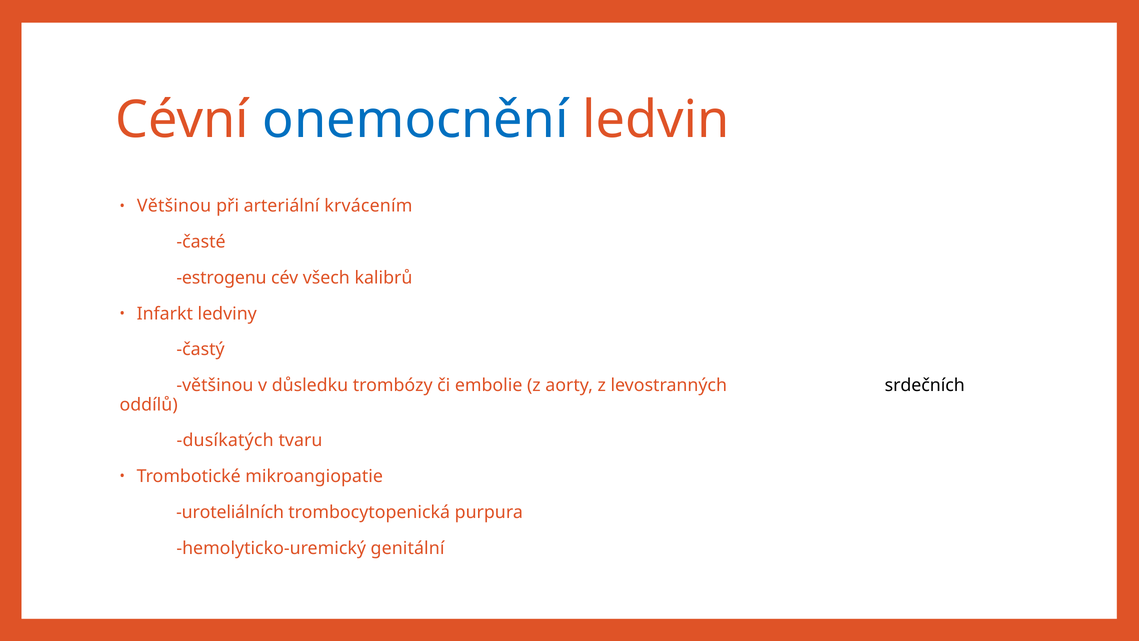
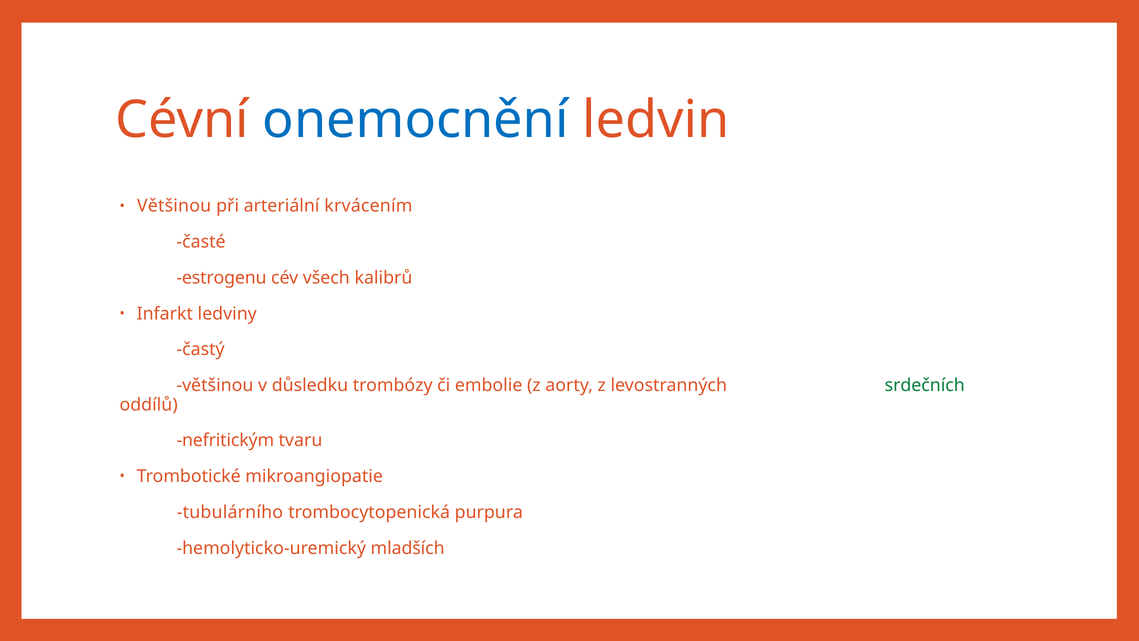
srdečních colour: black -> green (925, 385)
dusíkatých: dusíkatých -> nefritickým (225, 440)
uroteliálních: uroteliálních -> tubulárního (230, 512)
genitální: genitální -> mladších (408, 548)
